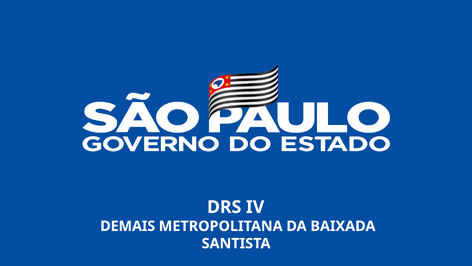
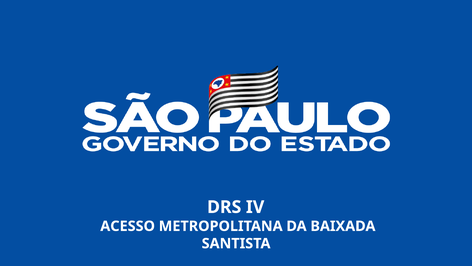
DEMAIS: DEMAIS -> ACESSO (128, 226)
